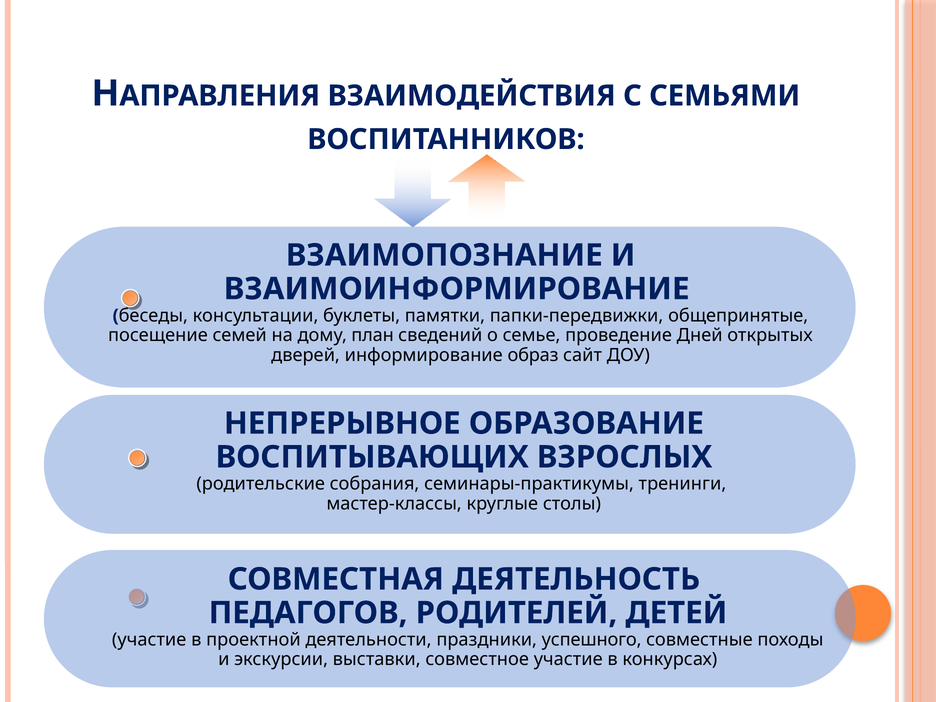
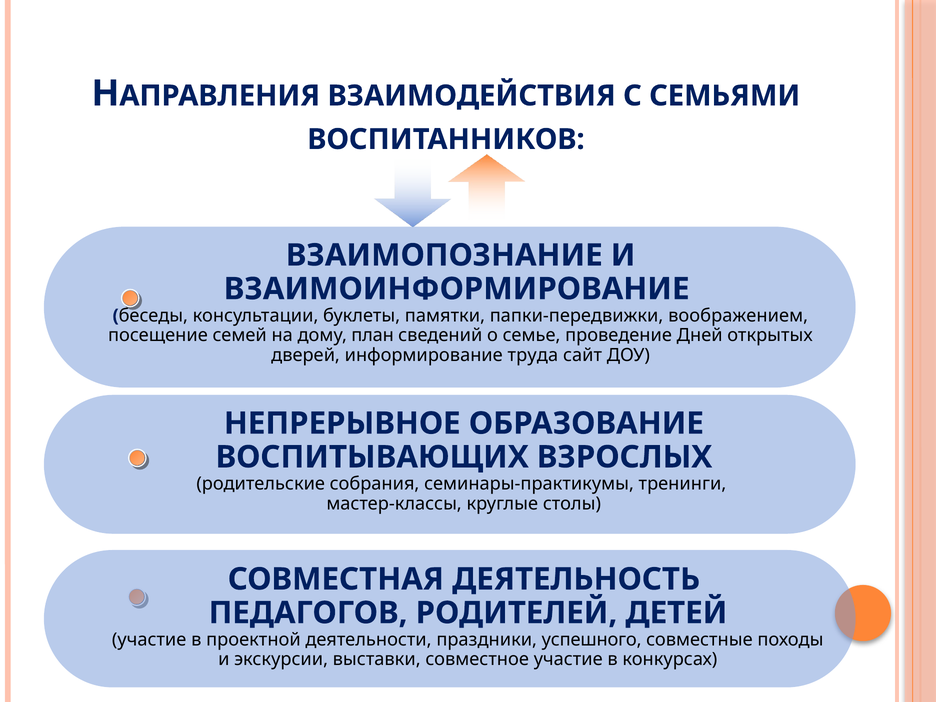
общепринятые: общепринятые -> воображением (738, 316)
образ: образ -> труда (533, 355)
